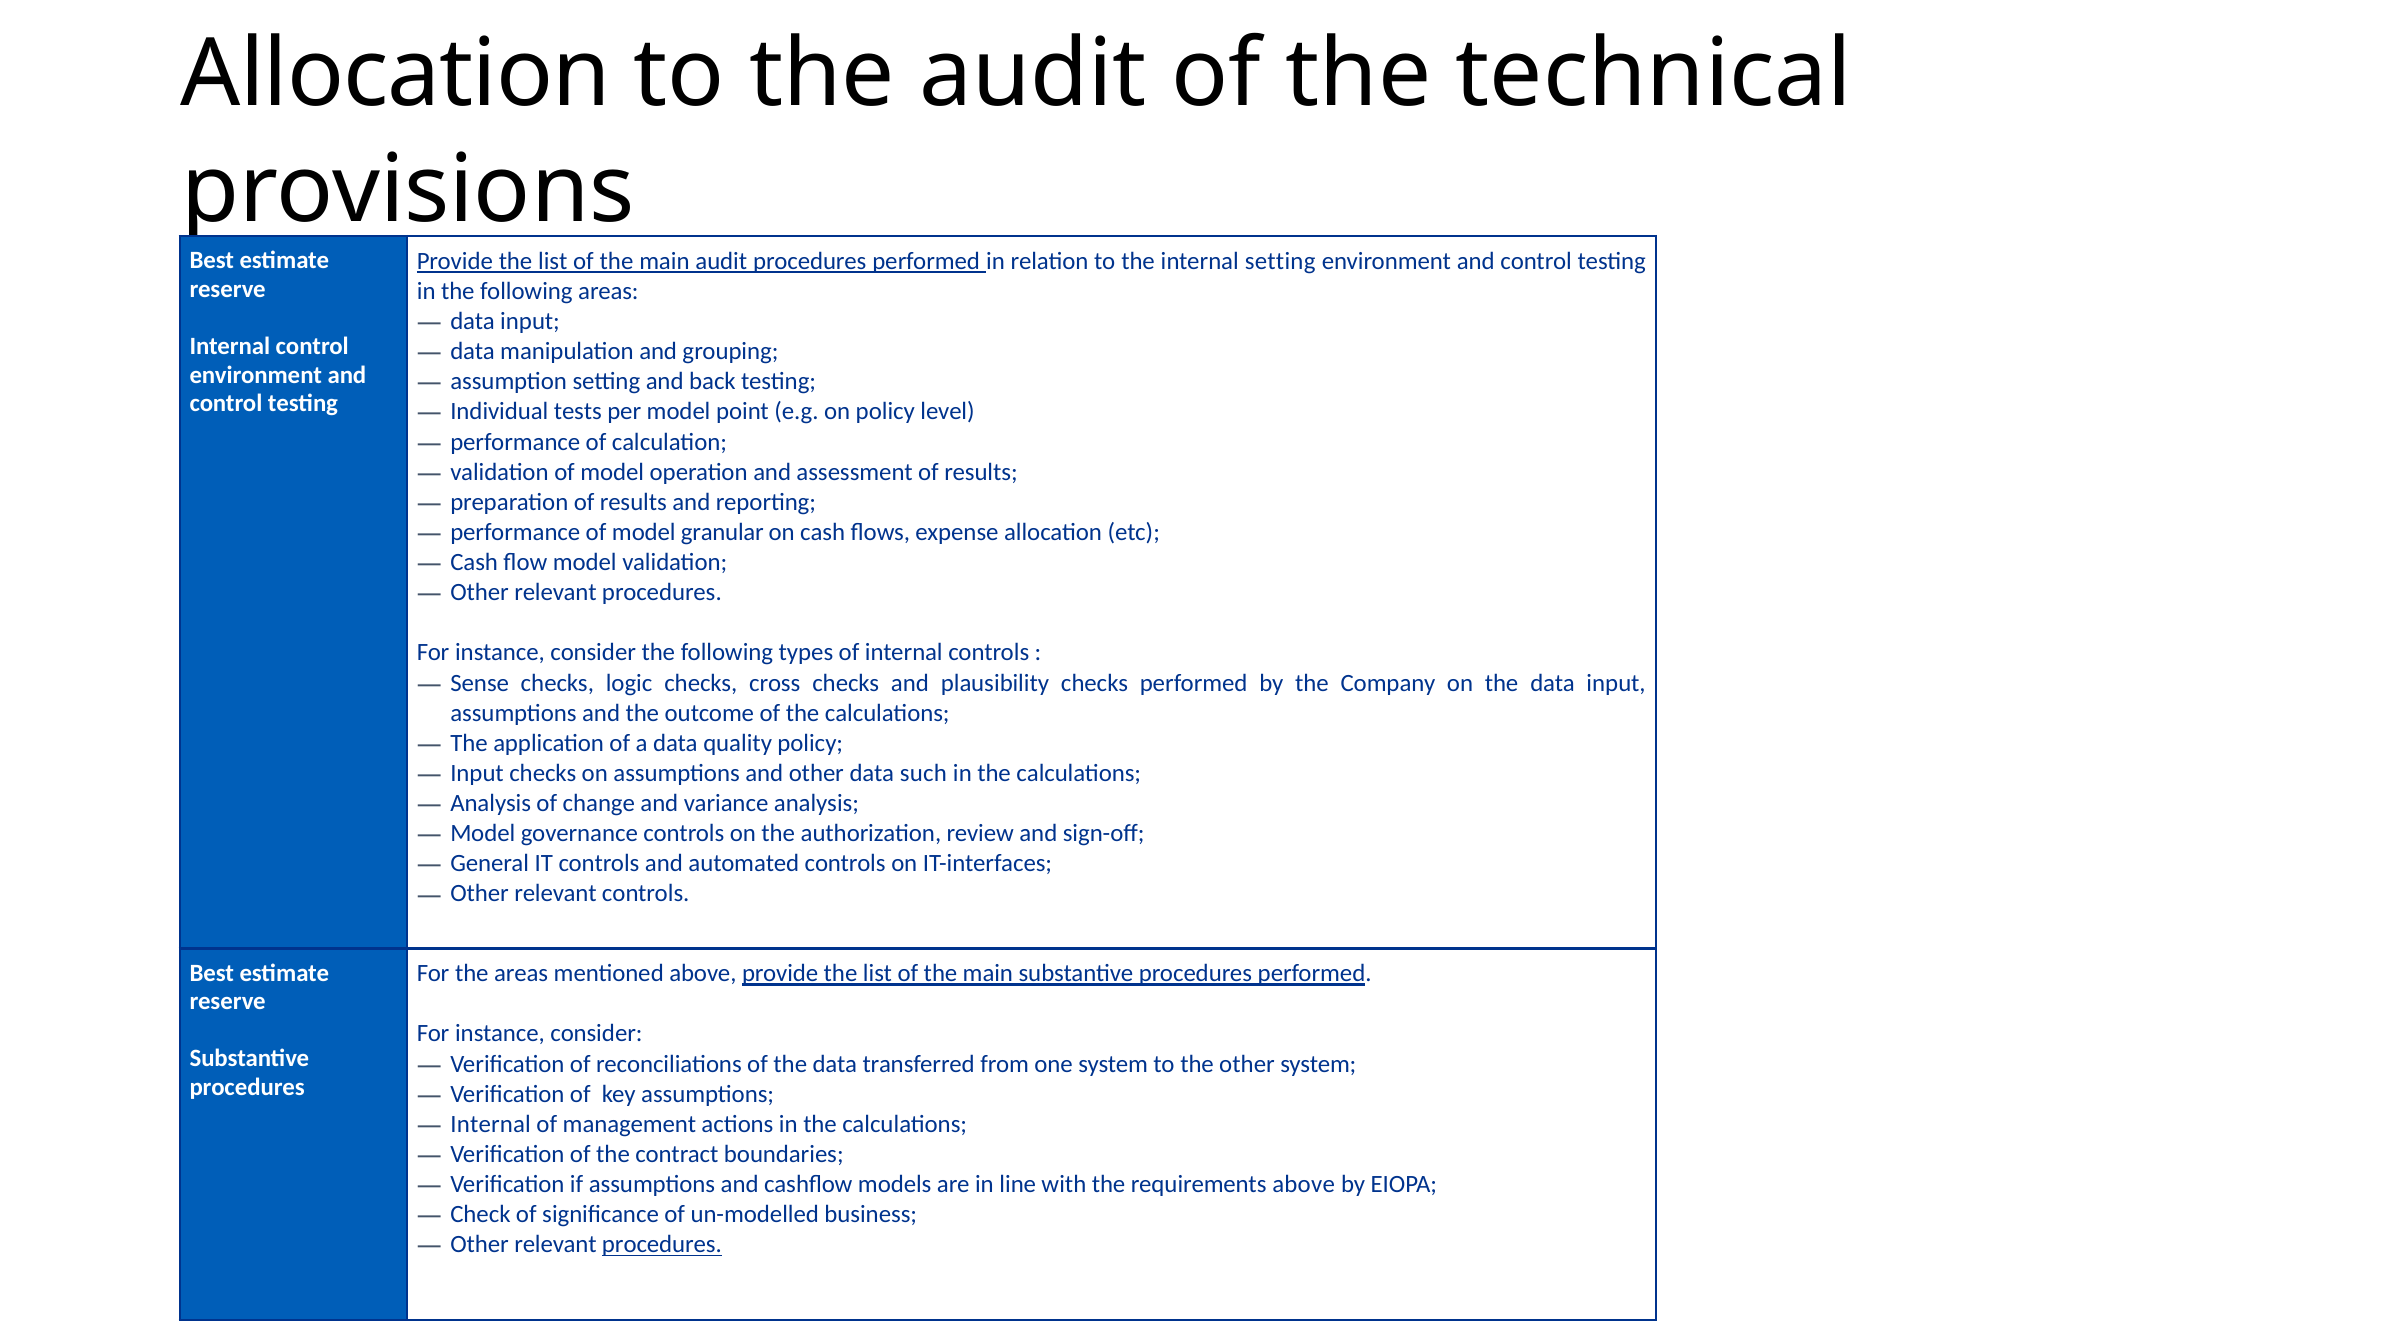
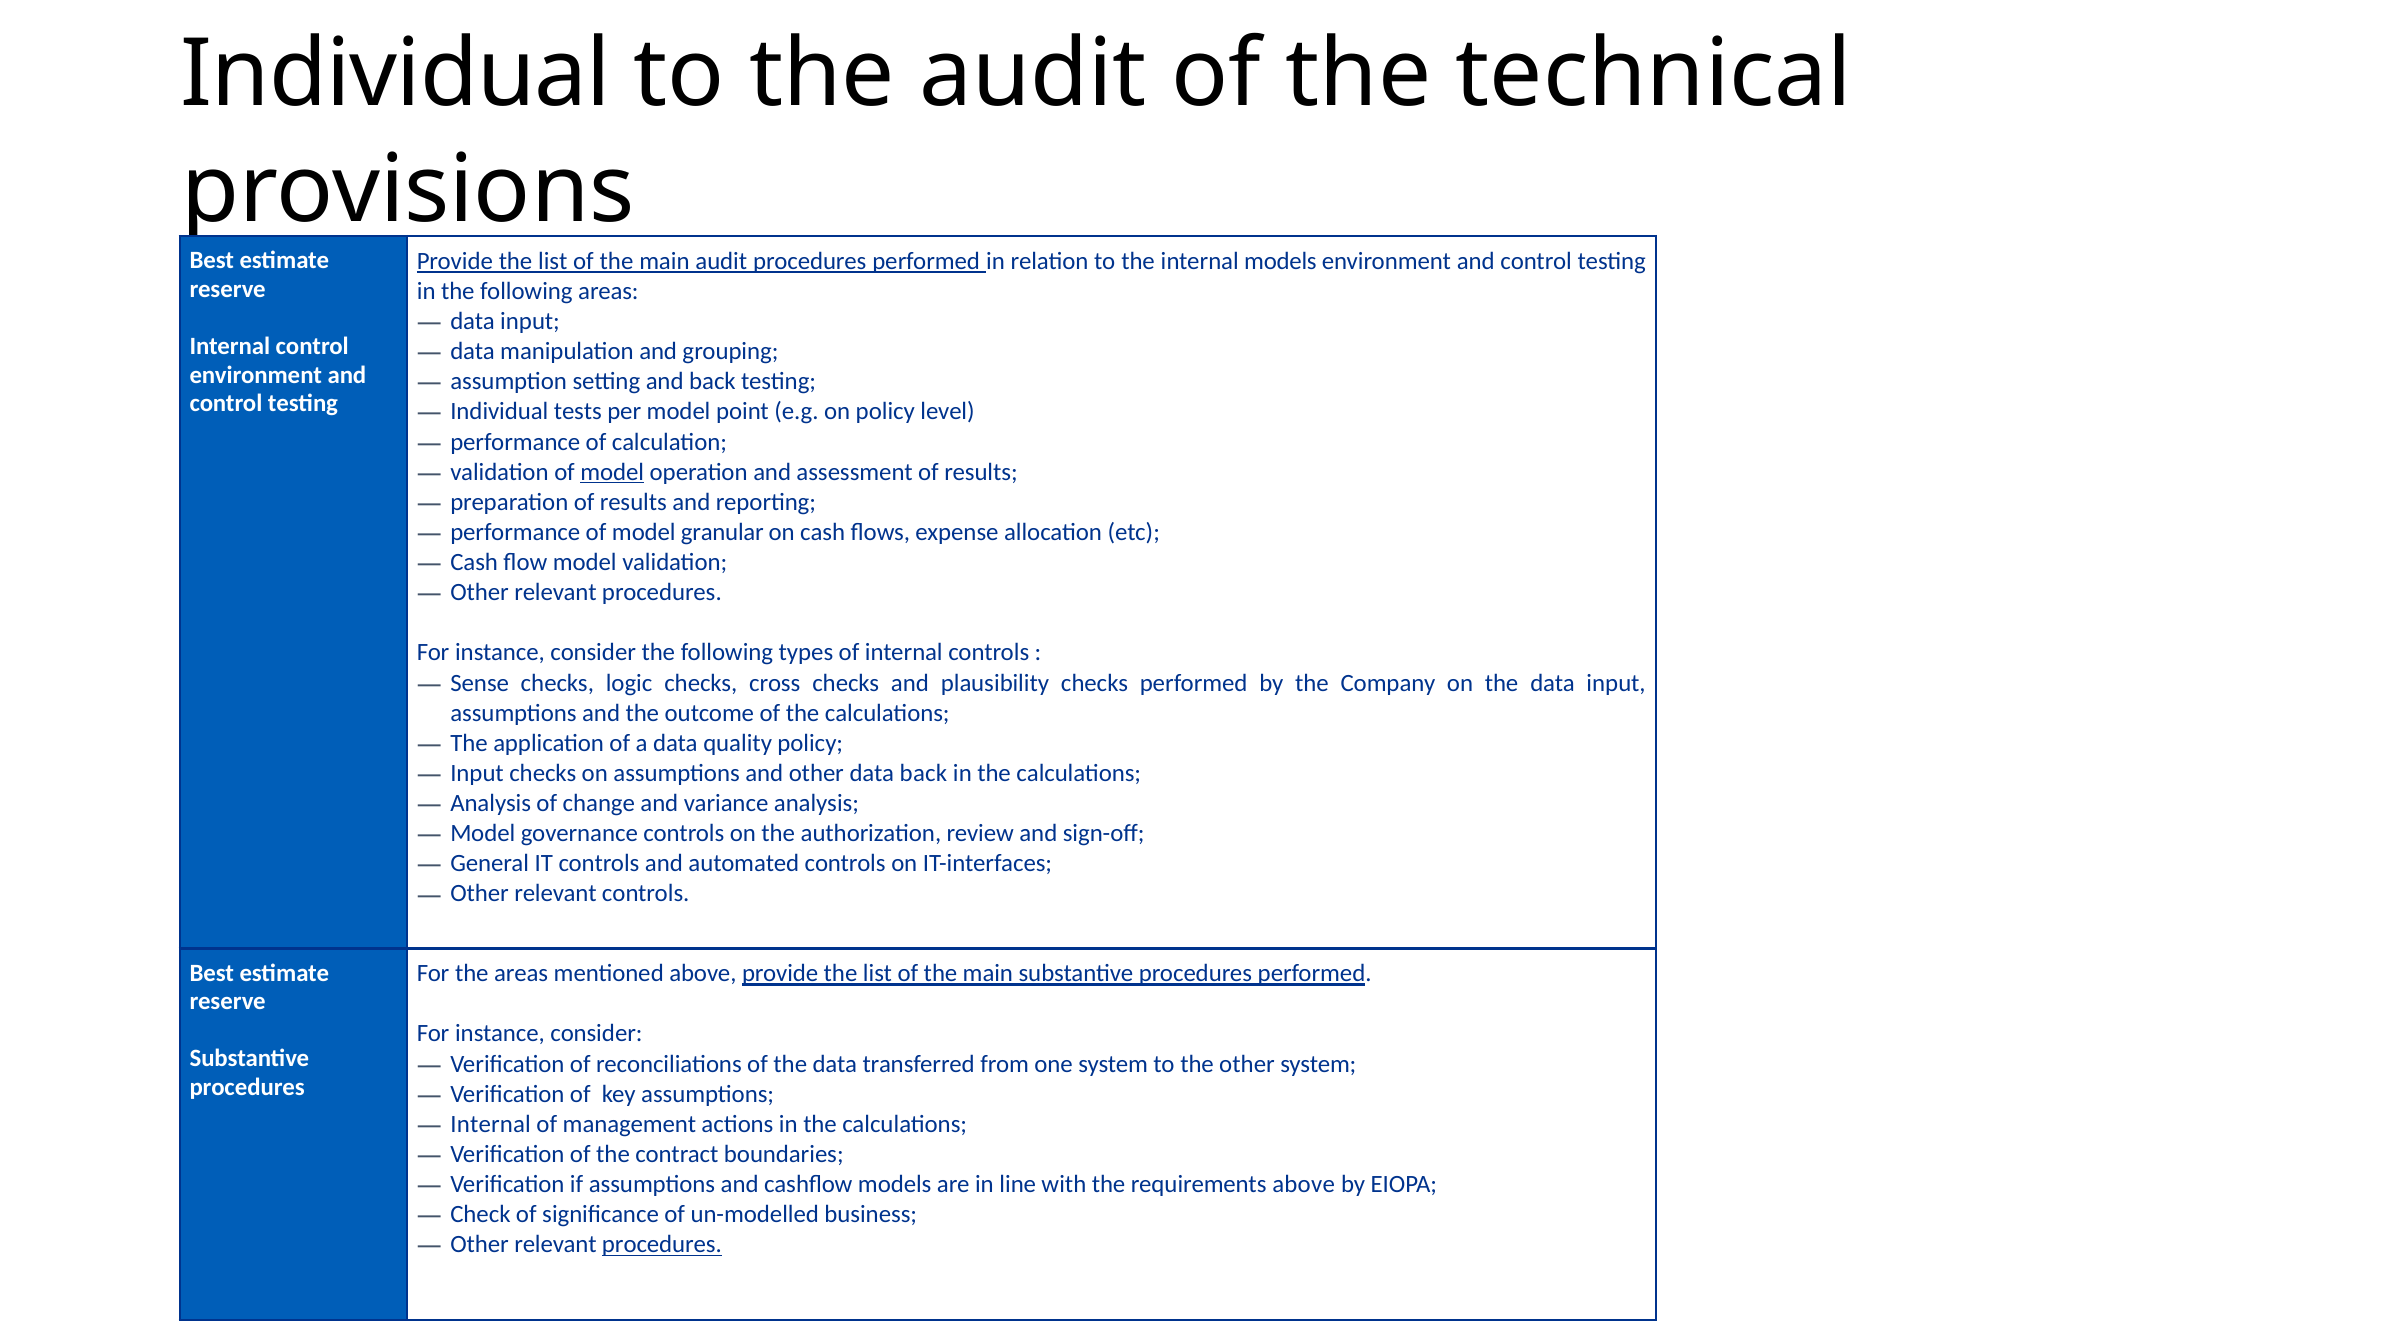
Allocation: Allocation -> Individual (396, 75)
internal setting: setting -> models (1280, 261)
model underline: none -> present (612, 472)
data such: such -> back (923, 773)
